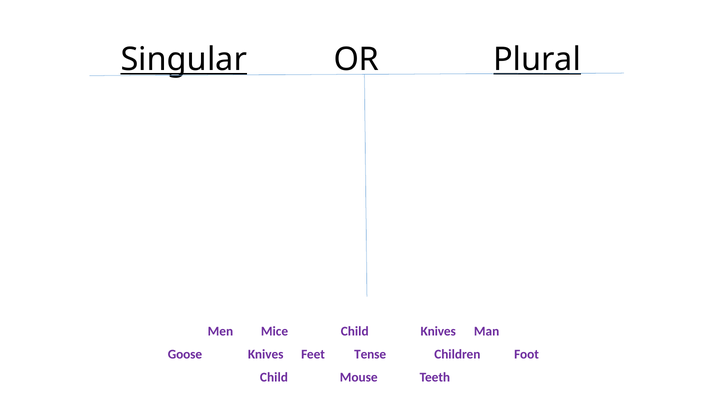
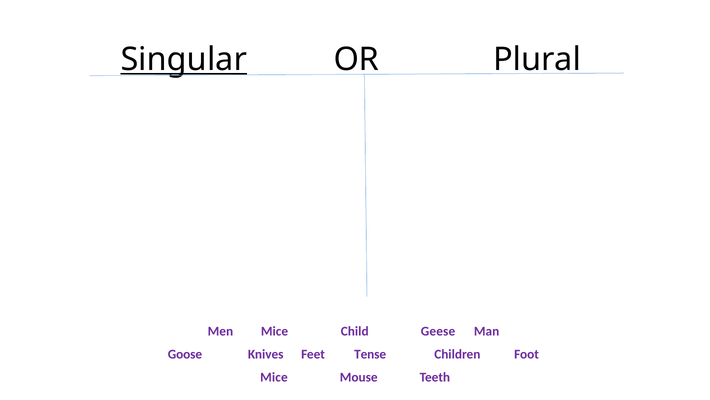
Plural underline: present -> none (537, 60)
Child Knives: Knives -> Geese (438, 331)
Child: Child -> Mice (274, 377)
